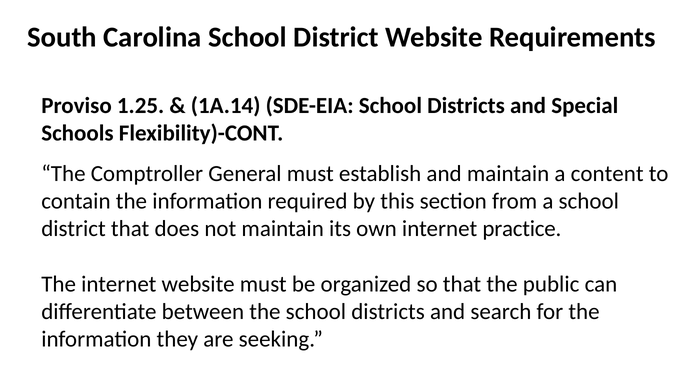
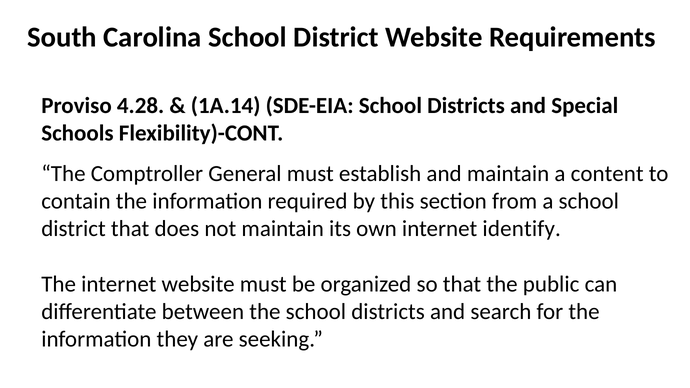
1.25: 1.25 -> 4.28 (141, 105)
practice: practice -> identify (522, 229)
